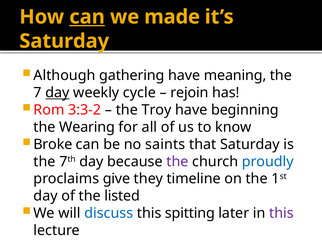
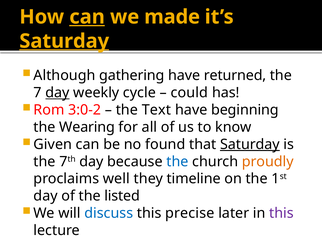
Saturday underline: none -> present (64, 41)
meaning: meaning -> returned (235, 75)
rejoin: rejoin -> could (189, 92)
3:3-2: 3:3-2 -> 3:0-2 (85, 110)
Troy: Troy -> Text (156, 110)
Broke: Broke -> Given (53, 144)
saints: saints -> found (165, 144)
Saturday underline: none -> present (250, 144)
the colour: purple -> blue (177, 161)
proudly colour: blue -> orange (268, 161)
give: give -> well (116, 178)
spitting: spitting -> precise (190, 213)
